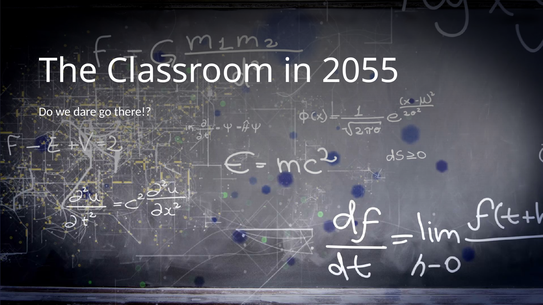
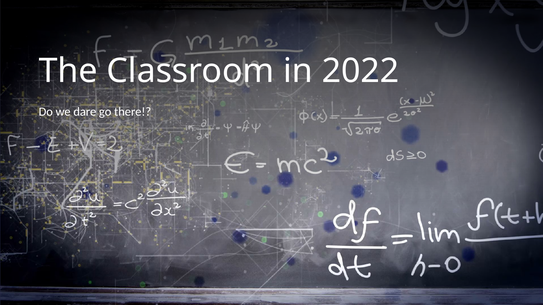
2055: 2055 -> 2022 (361, 71)
